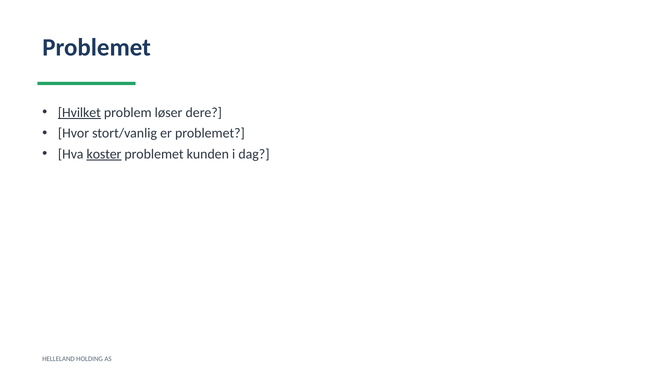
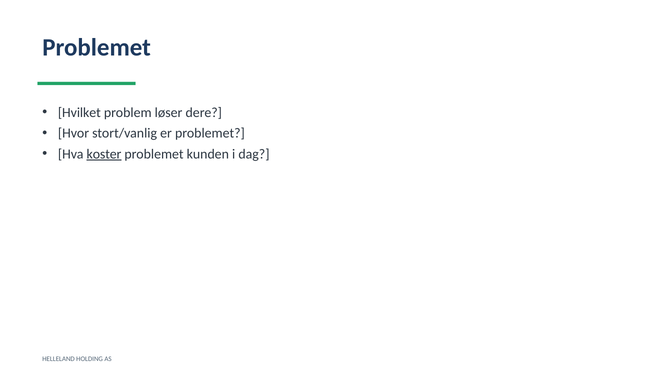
Hvilket underline: present -> none (79, 113)
